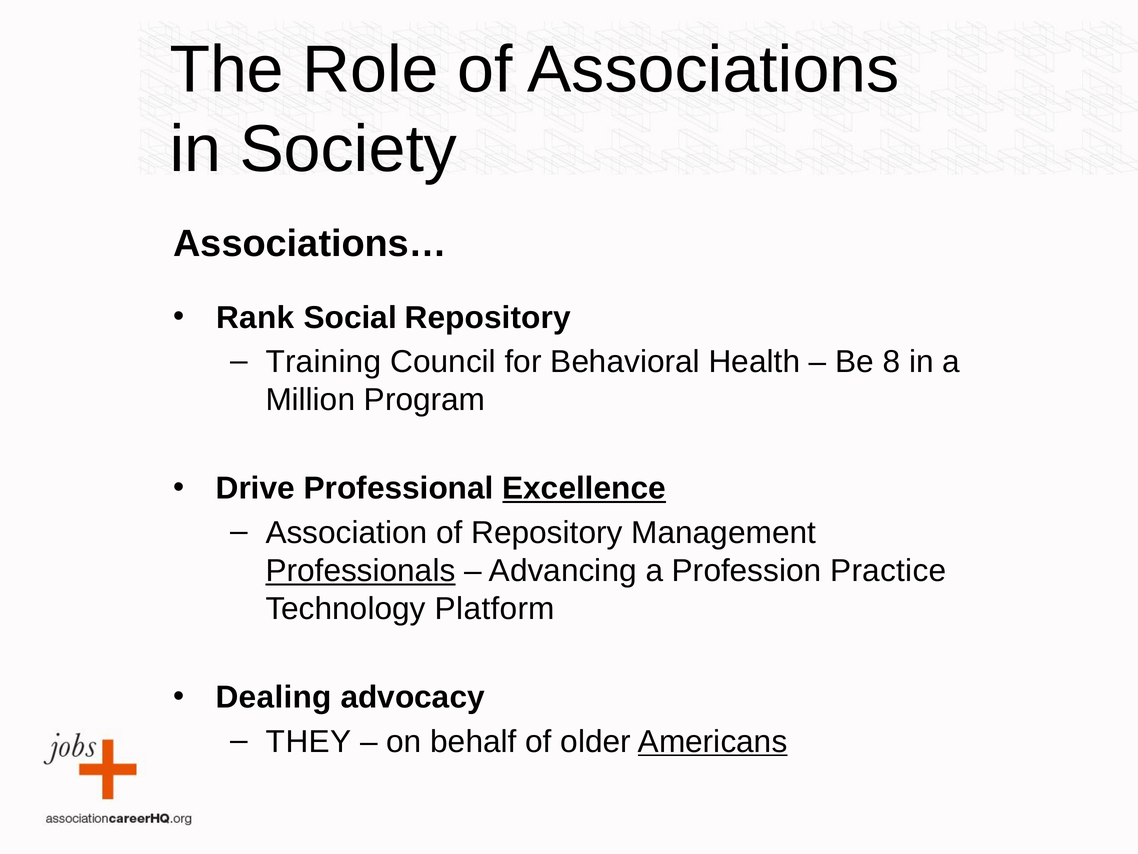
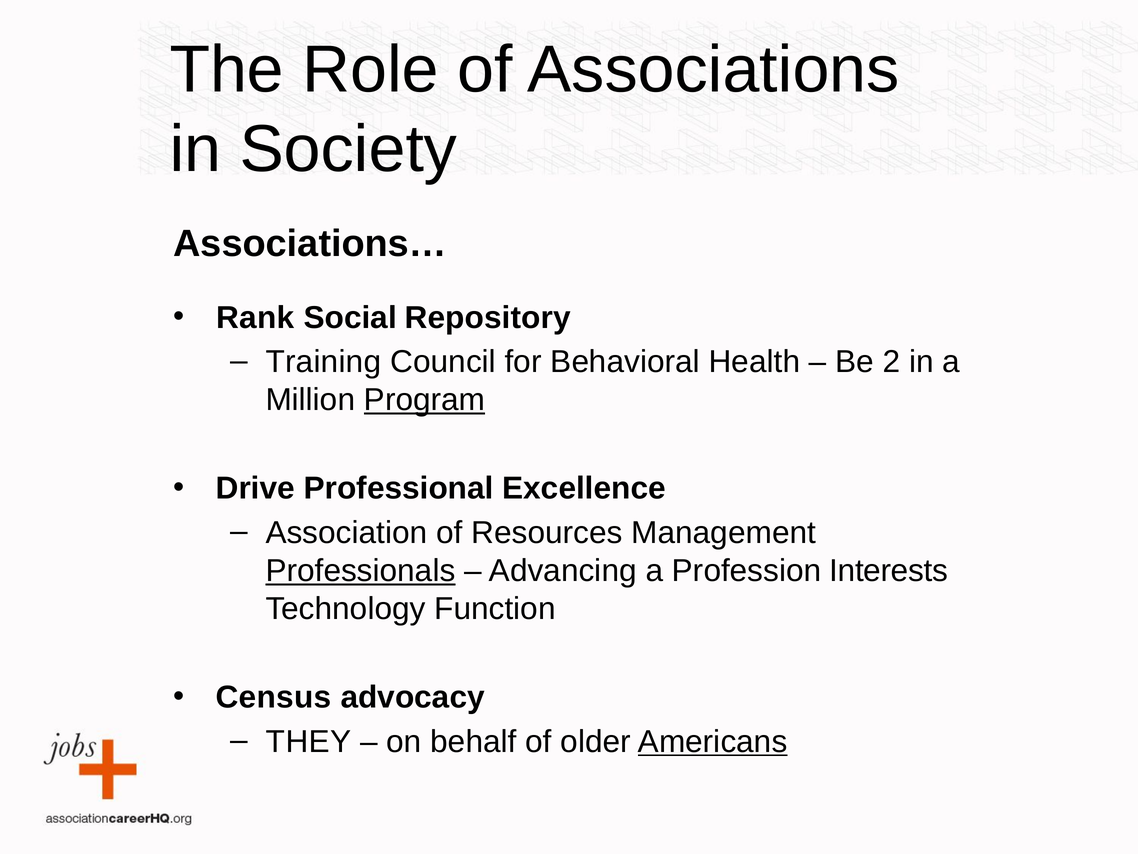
8: 8 -> 2 (892, 362)
Program underline: none -> present (425, 400)
Excellence underline: present -> none (584, 488)
of Repository: Repository -> Resources (547, 533)
Practice: Practice -> Interests (889, 570)
Platform: Platform -> Function (495, 608)
Dealing: Dealing -> Census (274, 697)
